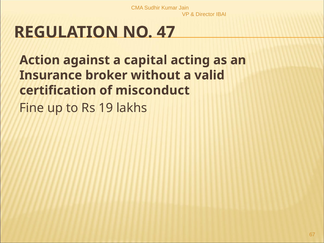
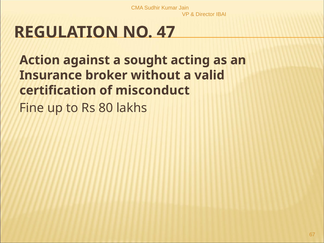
capital: capital -> sought (146, 60)
19: 19 -> 80 (106, 108)
